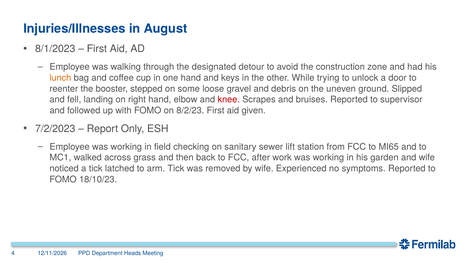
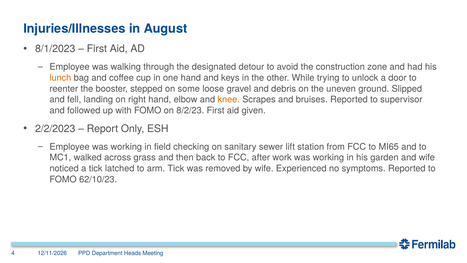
knee colour: red -> orange (229, 99)
7/2/2023: 7/2/2023 -> 2/2/2023 (55, 129)
18/10/23: 18/10/23 -> 62/10/23 (98, 179)
